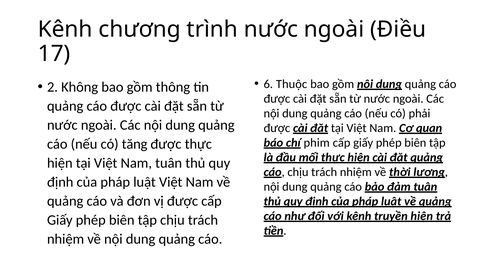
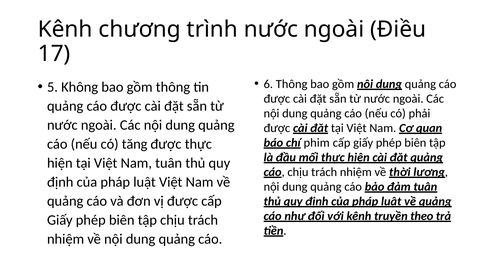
6 Thuộc: Thuộc -> Thông (292, 84)
2: 2 -> 5 (52, 87)
truyền hiện: hiện -> theo (422, 216)
